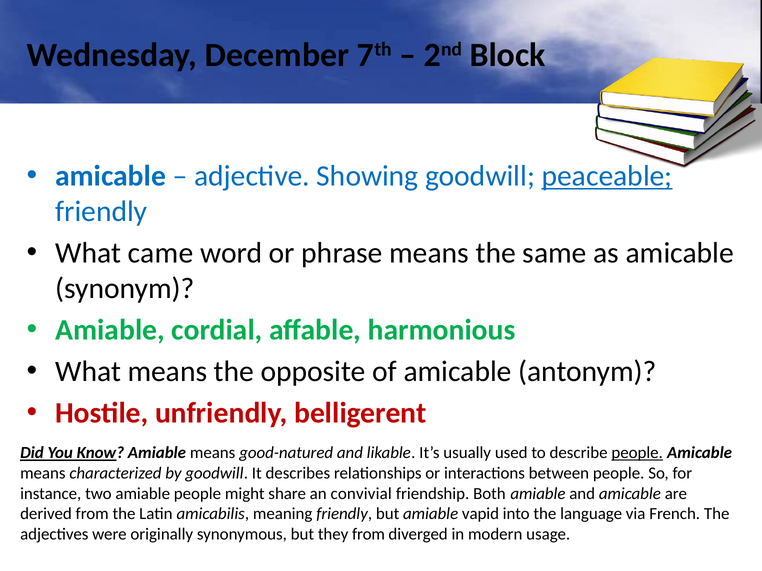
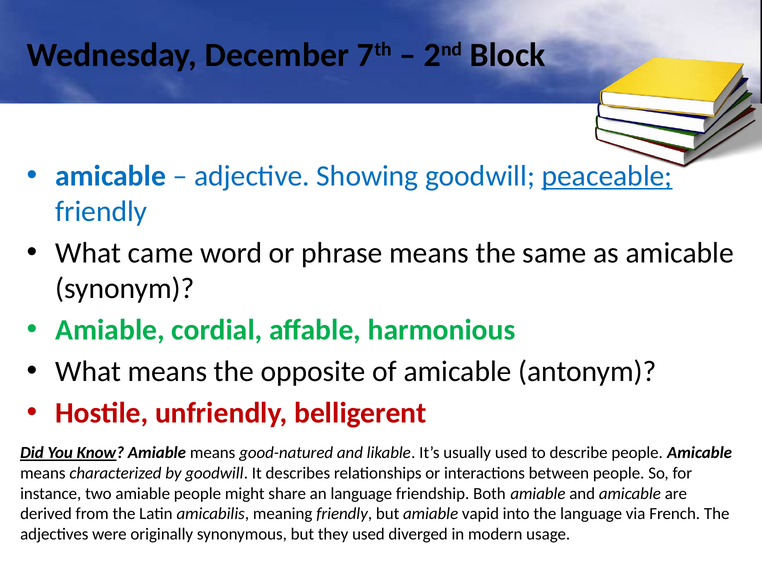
people underline: present -> none (637, 453)
an convivial: convivial -> language (361, 494)
they from: from -> used (368, 534)
